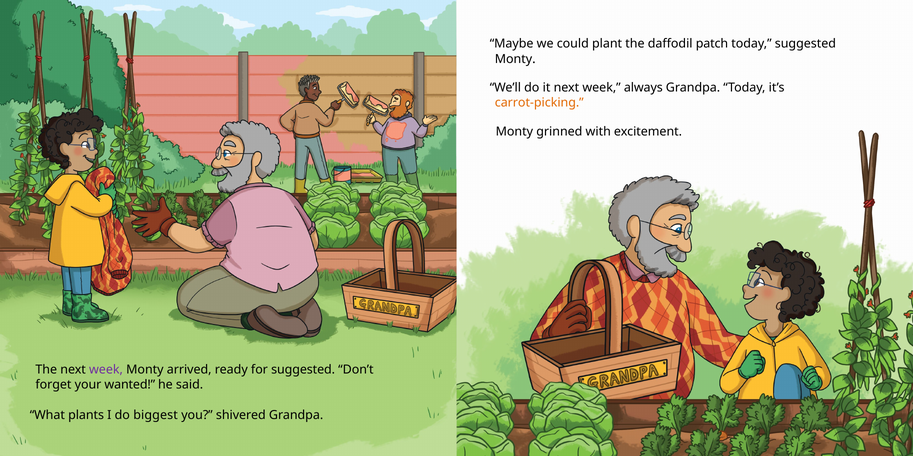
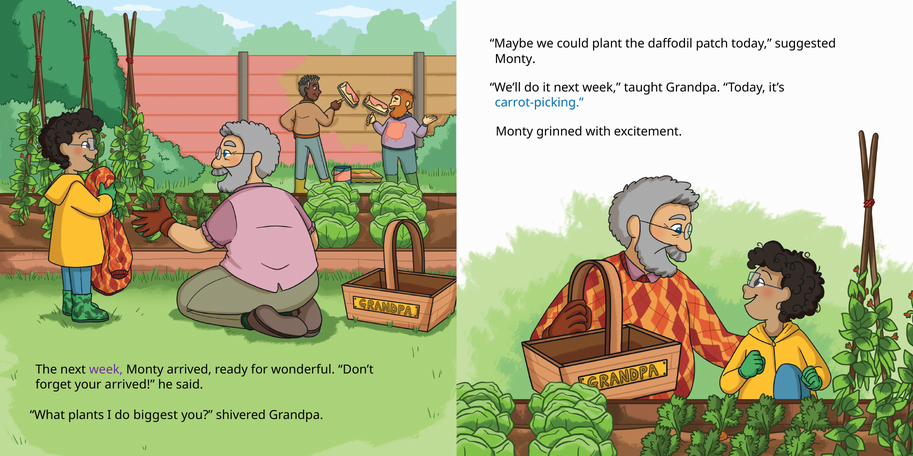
always: always -> taught (643, 88)
carrot-picking colour: orange -> blue (539, 103)
for suggested: suggested -> wonderful (303, 370)
your wanted: wanted -> arrived (130, 385)
